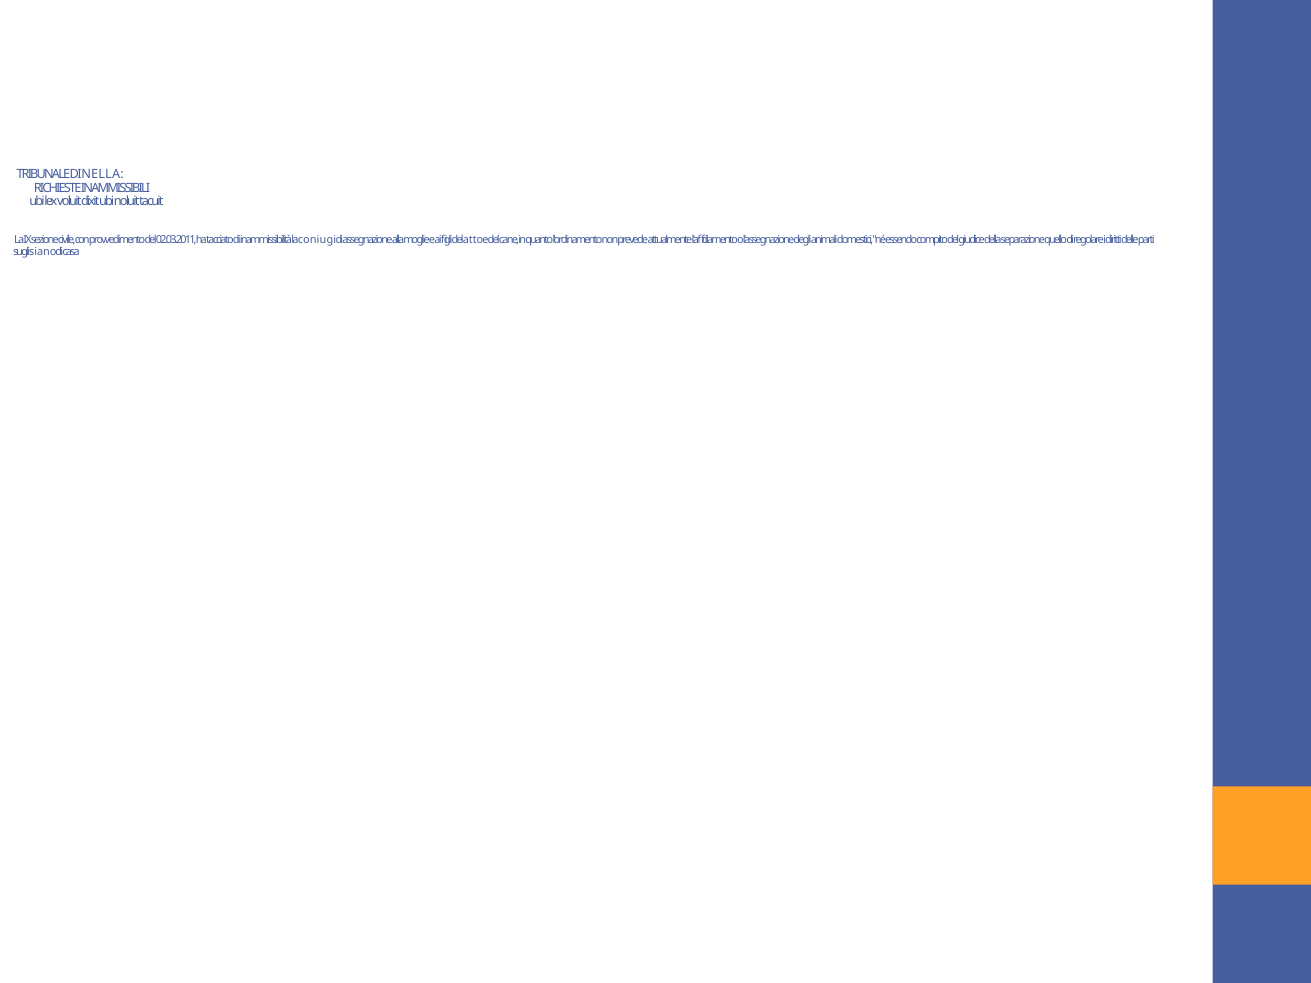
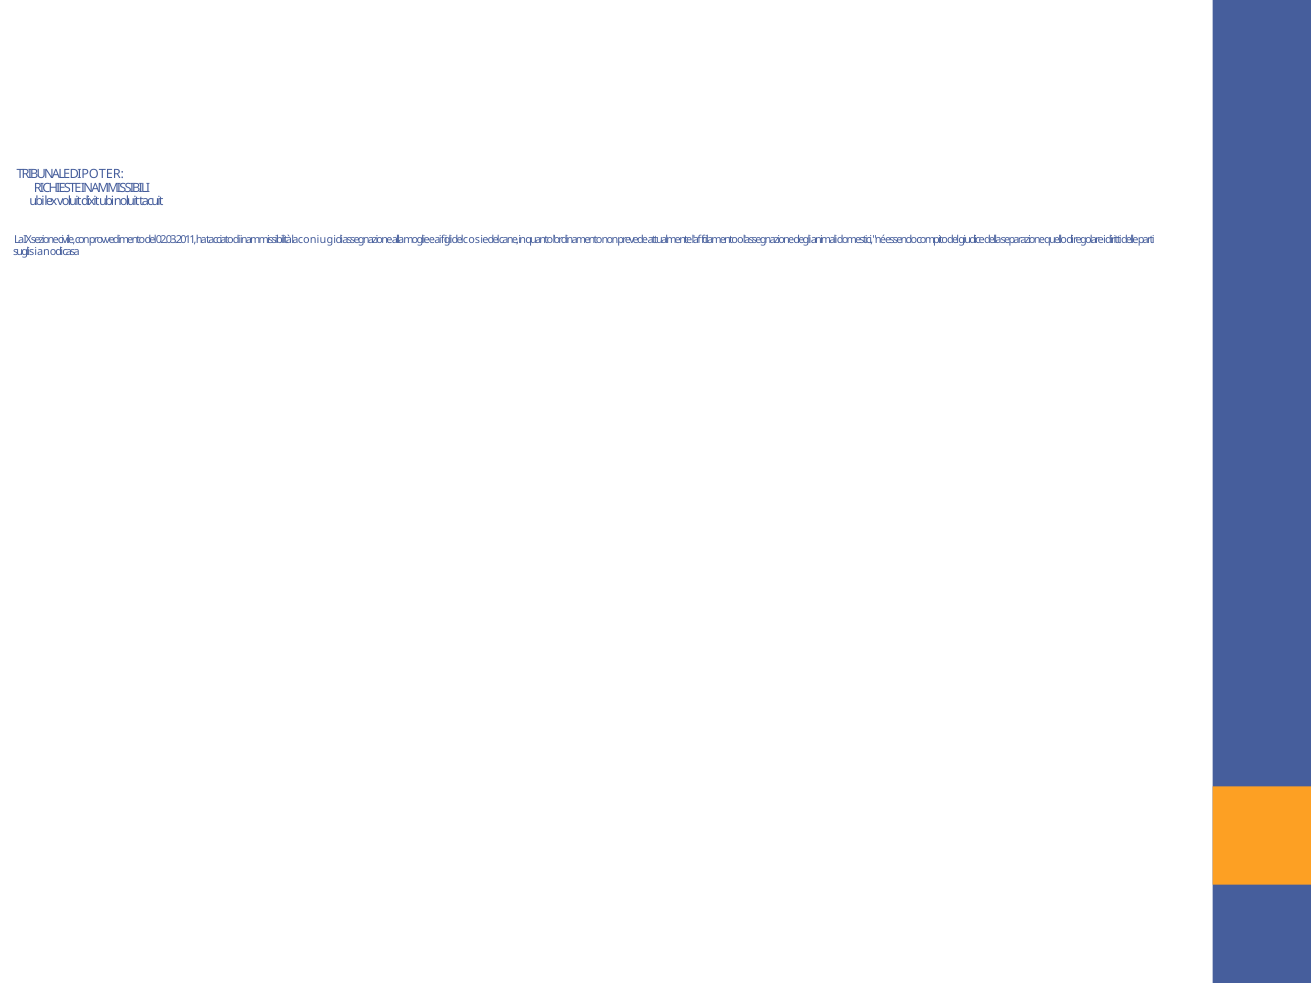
NELLA: NELLA -> POTER (103, 174)
atto: atto -> cosi (473, 240)
